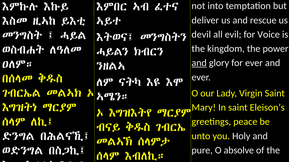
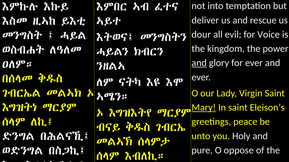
devil: devil -> dour (201, 35)
Mary underline: none -> present (204, 108)
absolve: absolve -> oppose (239, 151)
